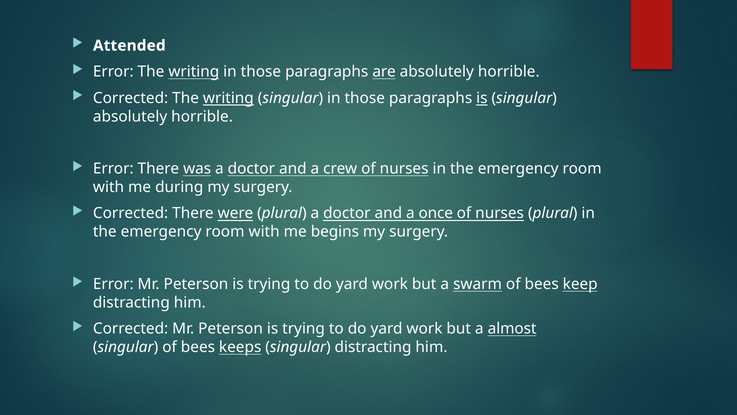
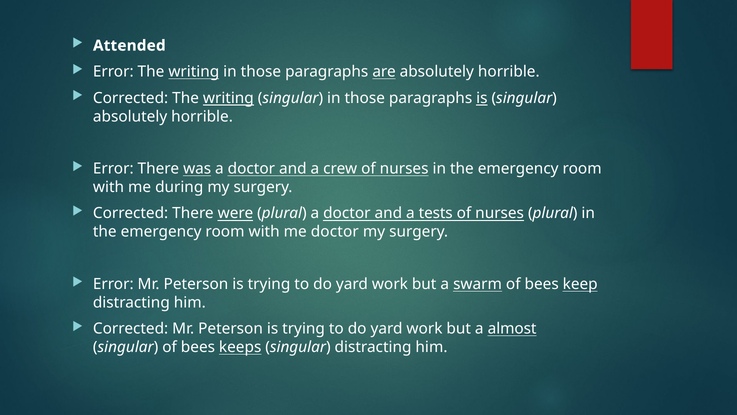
once: once -> tests (436, 213)
me begins: begins -> doctor (335, 232)
